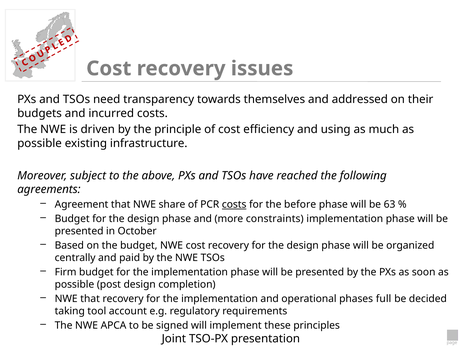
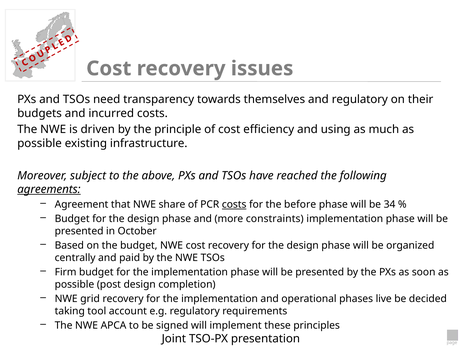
and addressed: addressed -> regulatory (360, 99)
agreements underline: none -> present (49, 189)
63: 63 -> 34 (390, 204)
NWE that: that -> grid (90, 299)
full: full -> live (384, 299)
